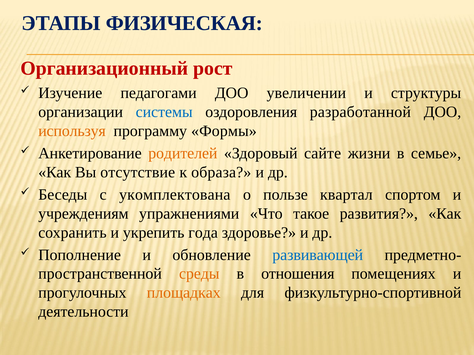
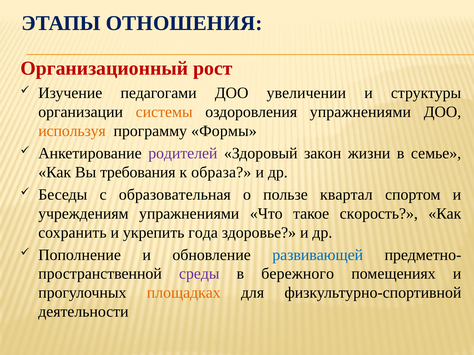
ФИЗИЧЕСКАЯ: ФИЗИЧЕСКАЯ -> ОТНОШЕНИЯ (184, 23)
системы colour: blue -> orange (164, 112)
оздоровления разработанной: разработанной -> упражнениями (360, 112)
родителей colour: orange -> purple (183, 154)
сайте: сайте -> закон (323, 154)
отсутствие: отсутствие -> требования (138, 172)
укомплектована: укомплектована -> образовательная (175, 195)
развития: развития -> скорость (379, 214)
среды colour: orange -> purple (199, 274)
отношения: отношения -> бережного (298, 274)
